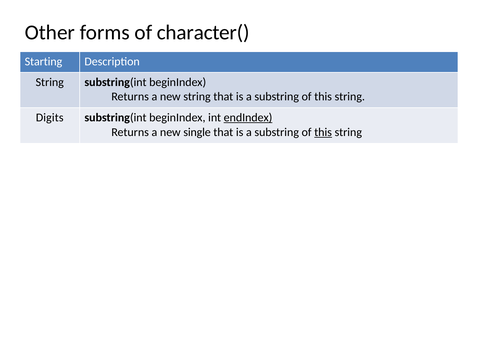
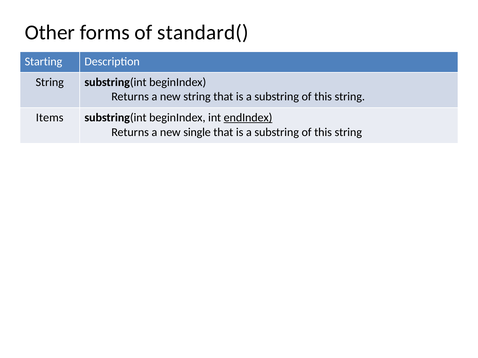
character(: character( -> standard( (203, 33)
Digits: Digits -> Items (50, 118)
this underline: present -> none (323, 132)
